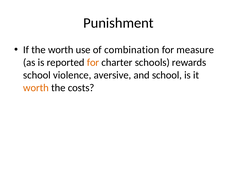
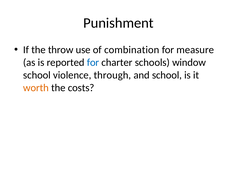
the worth: worth -> throw (61, 50)
for colour: orange -> blue (93, 62)
rewards: rewards -> window (189, 62)
aversive: aversive -> through (112, 75)
